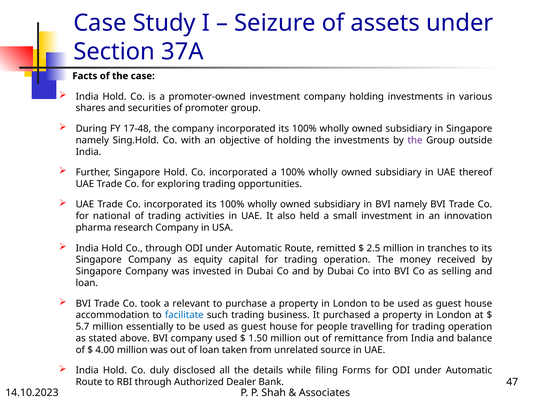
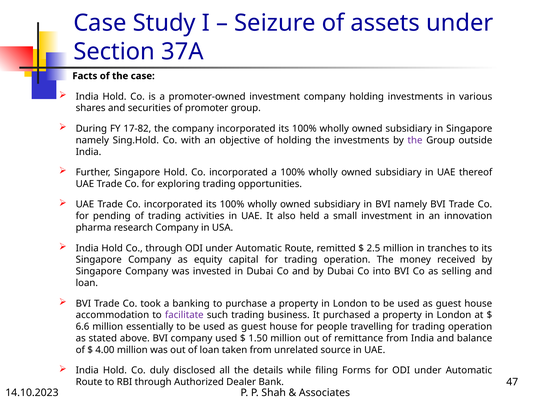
17-48: 17-48 -> 17-82 (137, 129)
national: national -> pending (112, 216)
relevant: relevant -> banking (191, 304)
facilitate colour: blue -> purple (184, 315)
5.7: 5.7 -> 6.6 (83, 327)
